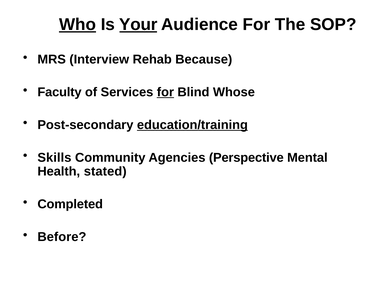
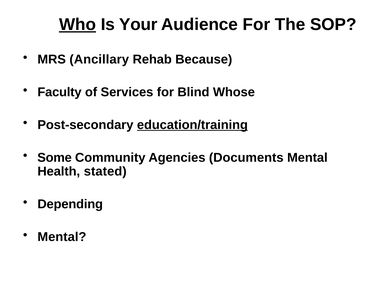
Your underline: present -> none (138, 25)
Interview: Interview -> Ancillary (99, 59)
for underline: present -> none (165, 92)
Skills: Skills -> Some (55, 158)
Perspective: Perspective -> Documents (246, 158)
Completed: Completed -> Depending (70, 204)
Before: Before -> Mental (62, 237)
